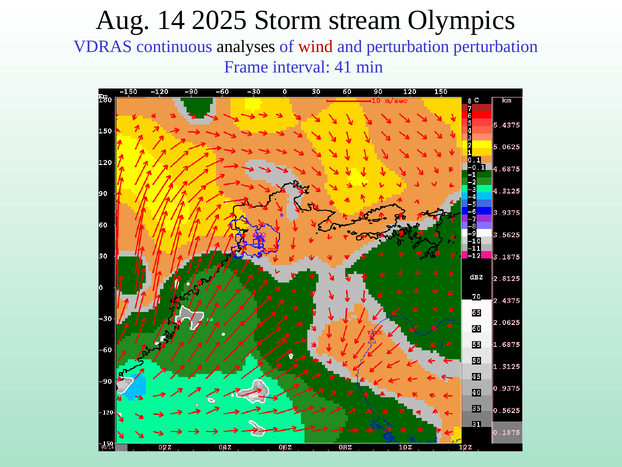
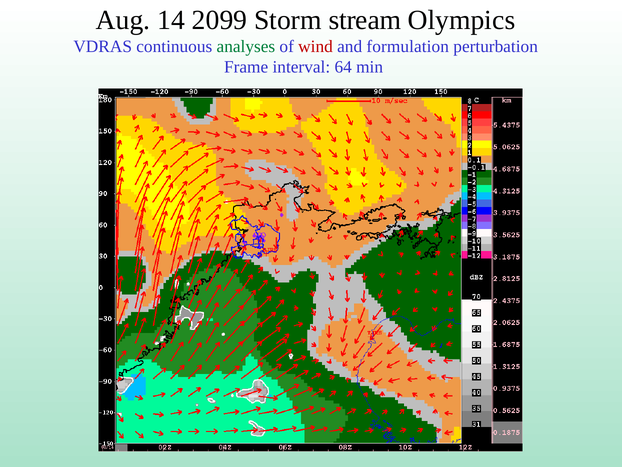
2025: 2025 -> 2099 (220, 20)
analyses colour: black -> green (246, 46)
and perturbation: perturbation -> formulation (408, 46)
41: 41 -> 64 (343, 67)
